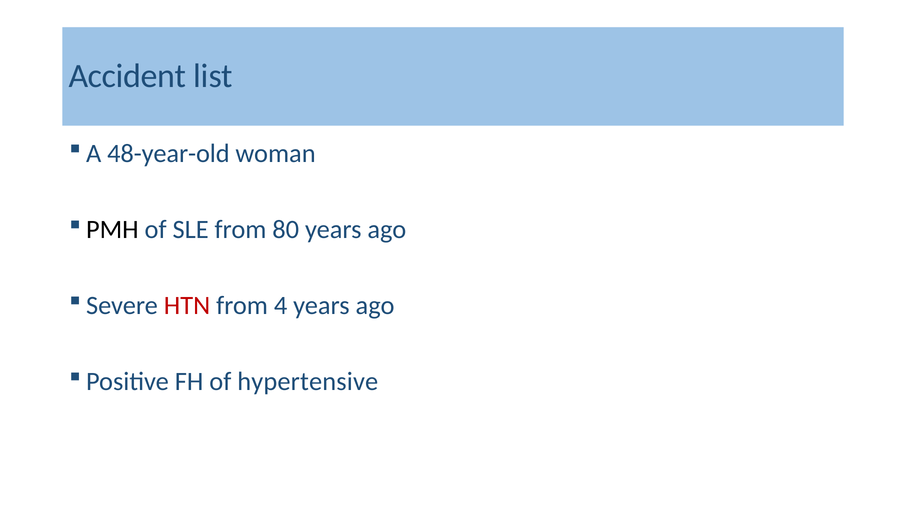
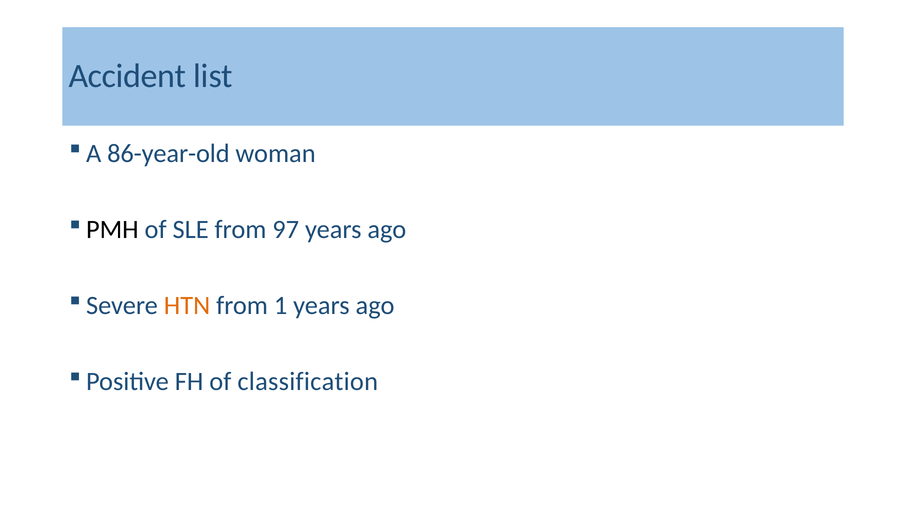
48-year-old: 48-year-old -> 86-year-old (168, 153)
80: 80 -> 97 (286, 229)
HTN colour: red -> orange (187, 305)
4: 4 -> 1 (281, 305)
hypertensive: hypertensive -> classification (308, 381)
